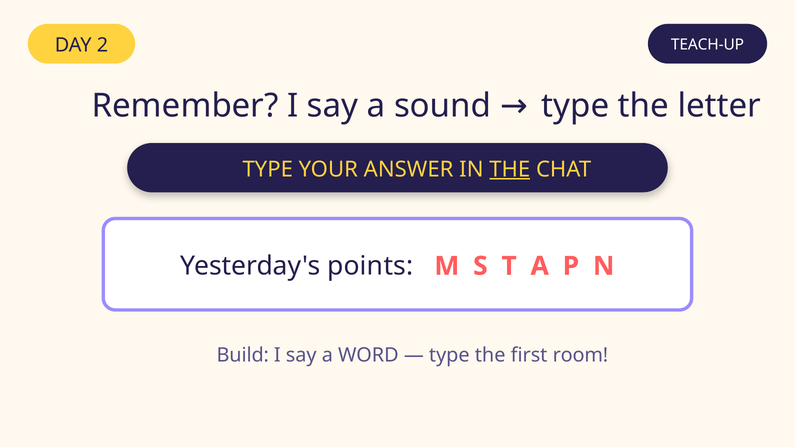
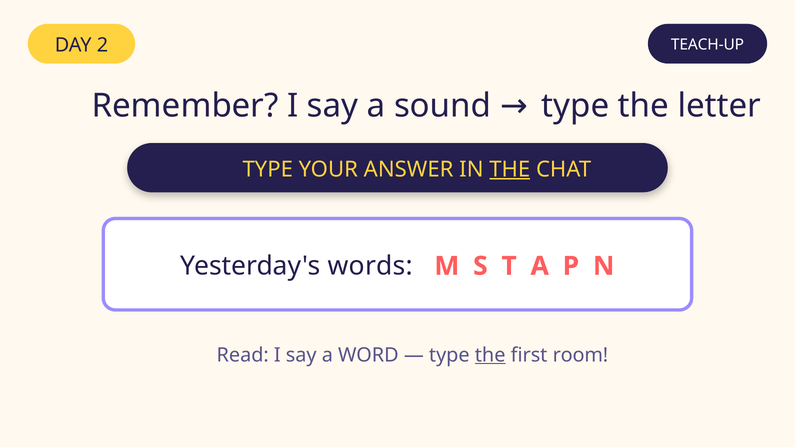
points: points -> words (370, 266)
Build: Build -> Read (243, 355)
the underline: none -> present (490, 355)
